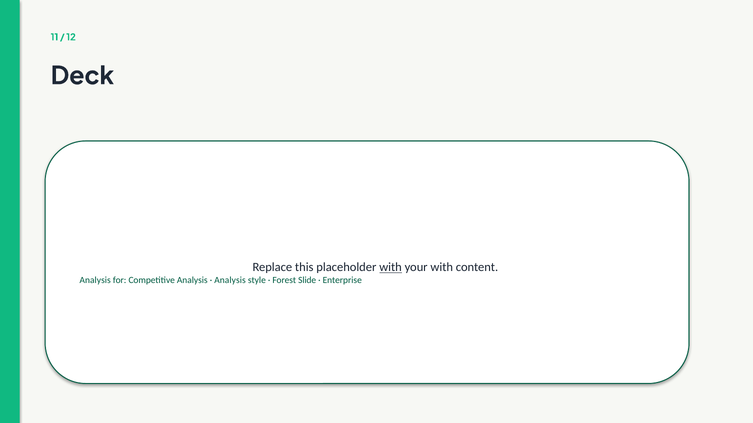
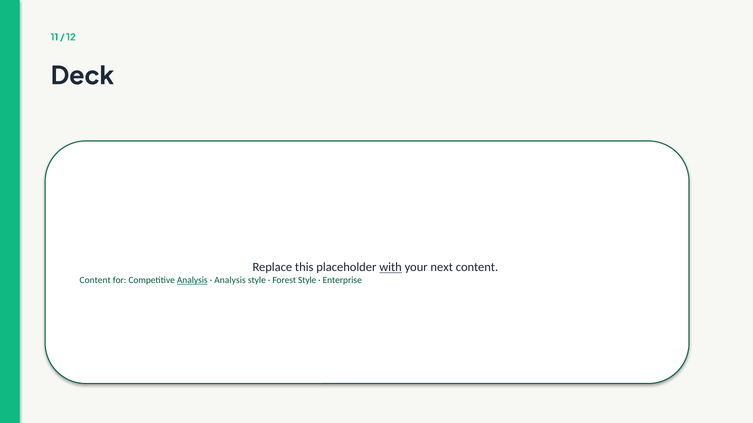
your with: with -> next (442, 268)
Analysis: Analysis -> Content (95, 281)
Analysis underline: none -> present (192, 281)
Forest Slide: Slide -> Style (307, 281)
